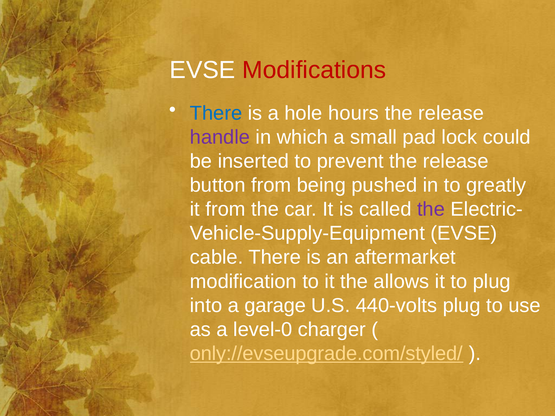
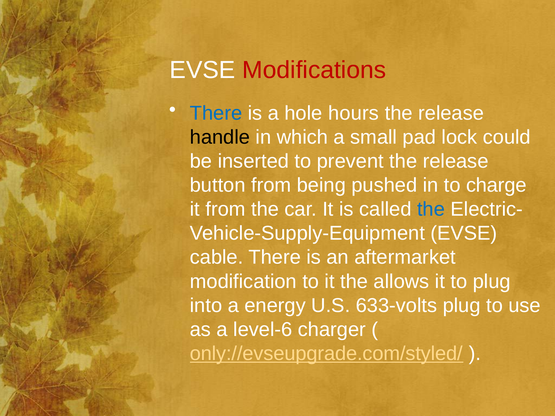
handle colour: purple -> black (220, 137)
greatly: greatly -> charge (496, 185)
the colour: purple -> blue (431, 209)
garage: garage -> energy (275, 306)
440-volts: 440-volts -> 633-volts (396, 306)
level-0: level-0 -> level-6 (263, 330)
